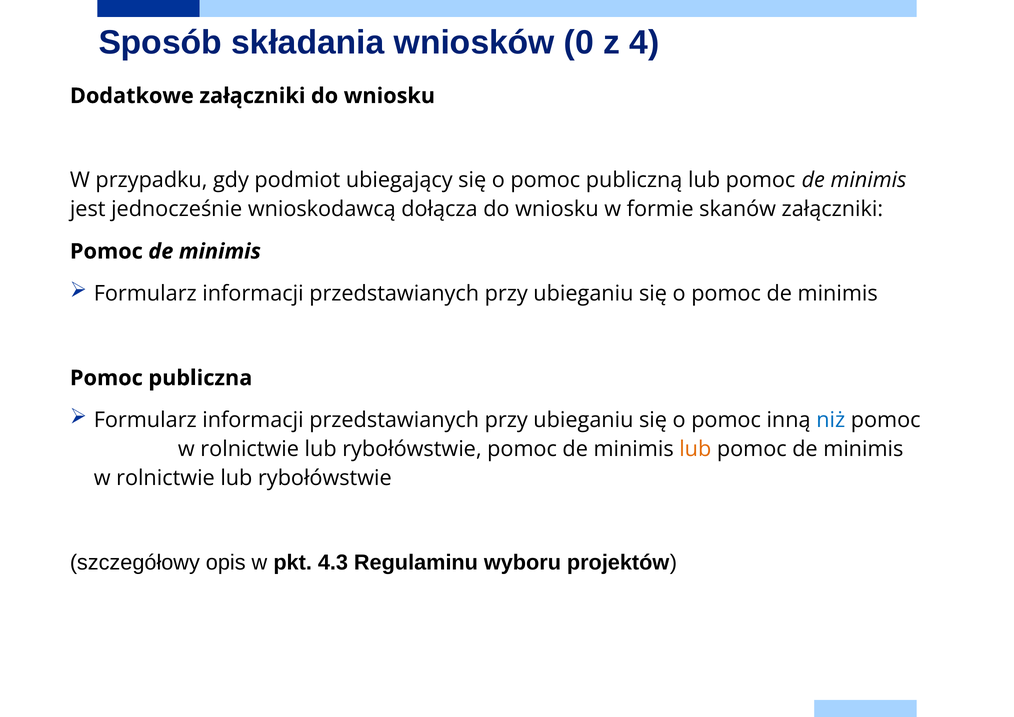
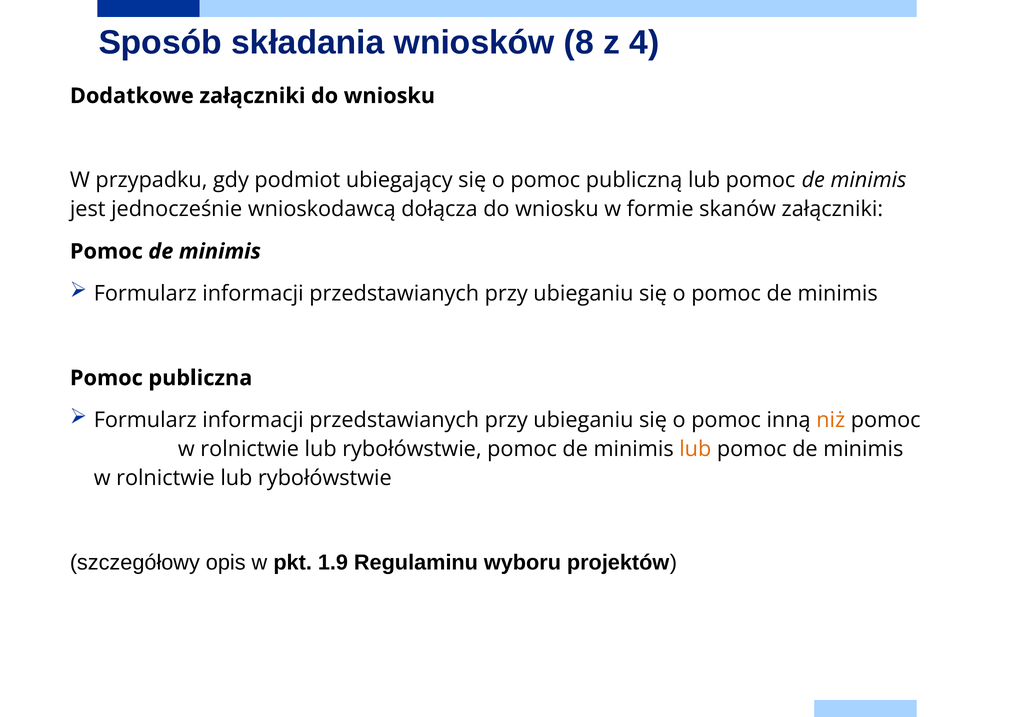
0: 0 -> 8 (579, 42)
niż colour: blue -> orange (831, 420)
4.3: 4.3 -> 1.9 (333, 562)
